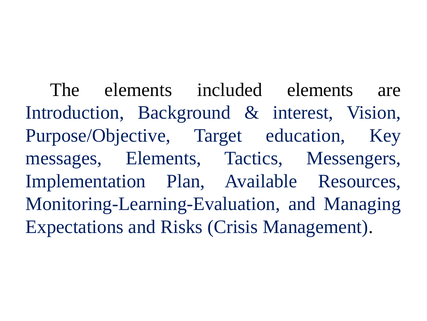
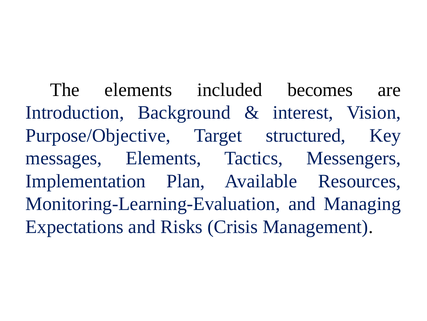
included elements: elements -> becomes (320, 90)
education: education -> structured (306, 135)
